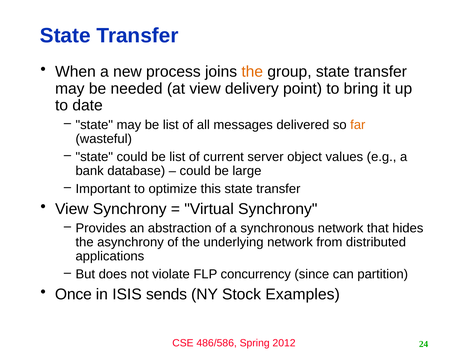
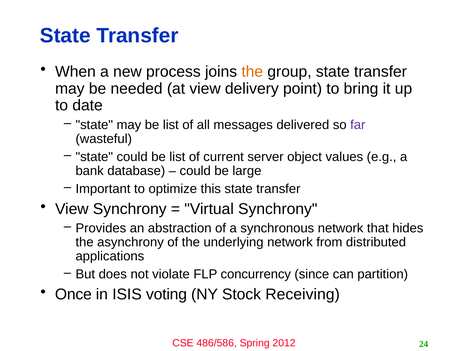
far colour: orange -> purple (358, 125)
sends: sends -> voting (167, 294)
Examples: Examples -> Receiving (303, 294)
